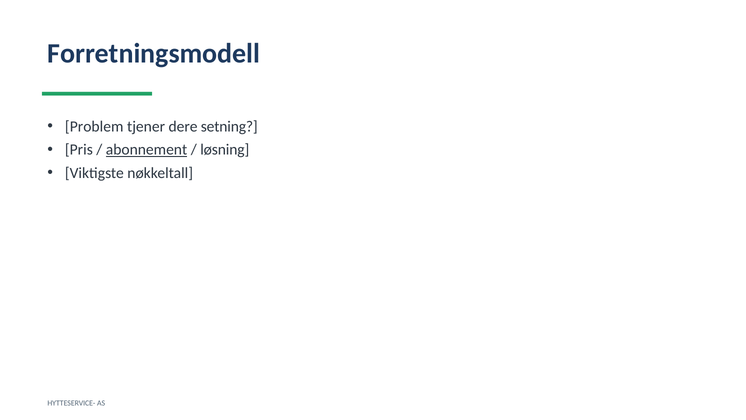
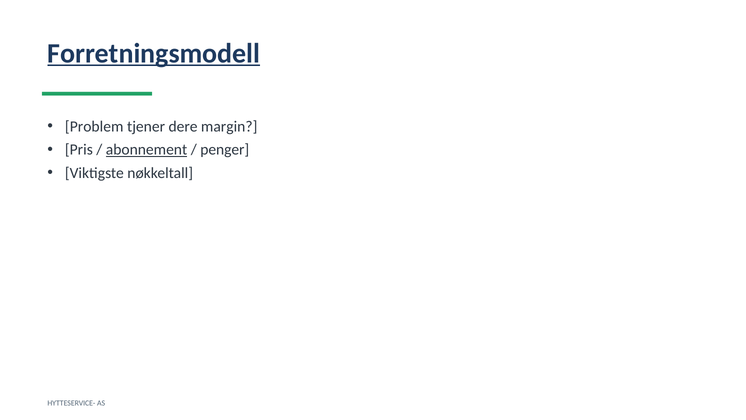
Forretningsmodell underline: none -> present (154, 53)
setning: setning -> margin (229, 126)
løsning: løsning -> penger (225, 150)
